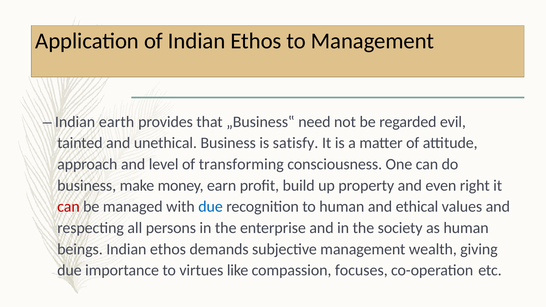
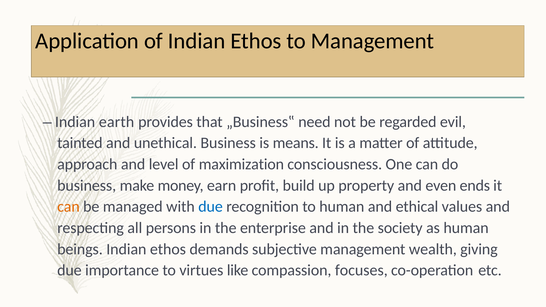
satisfy: satisfy -> means (296, 143)
transforming: transforming -> maximization (241, 164)
right: right -> ends (475, 186)
can colour: red -> orange (68, 207)
